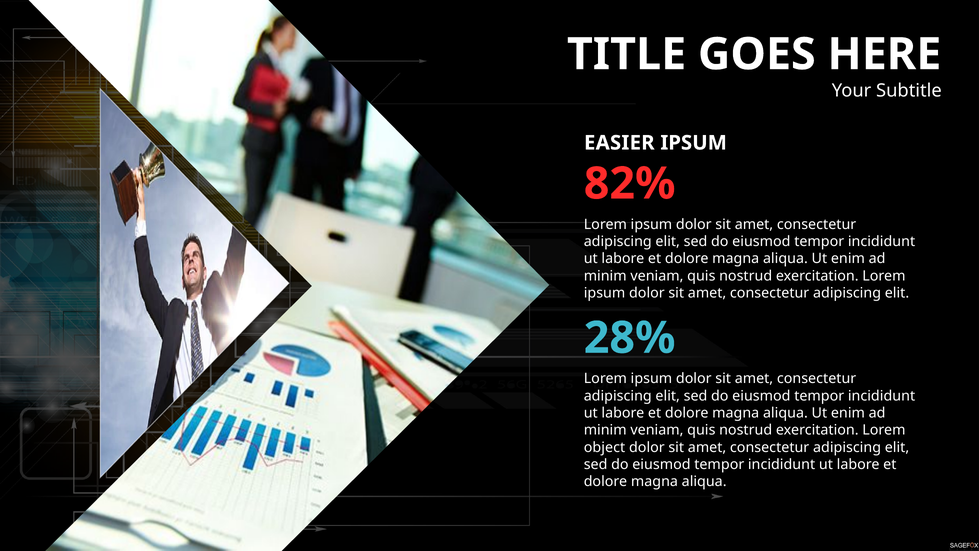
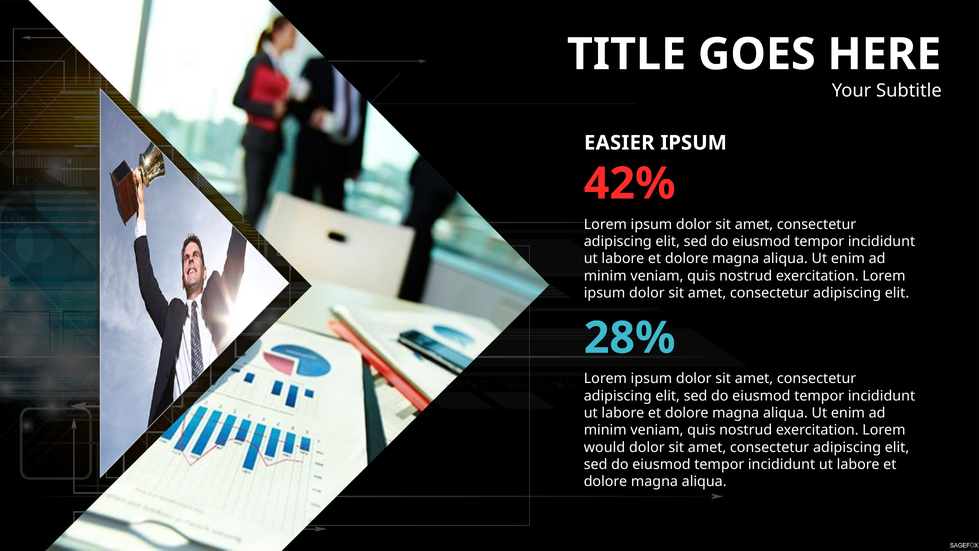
82%: 82% -> 42% (630, 184)
object: object -> would (604, 447)
